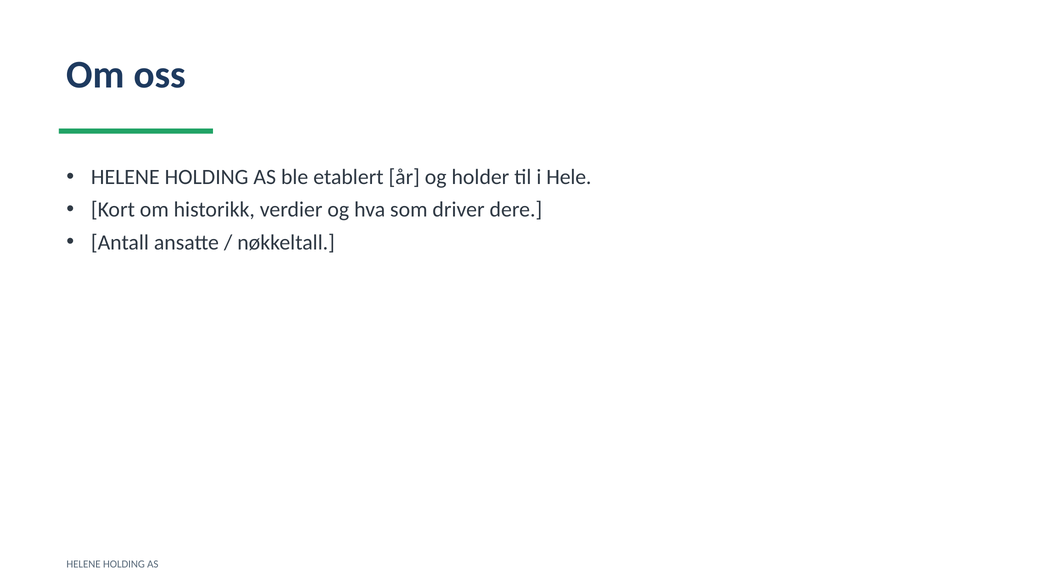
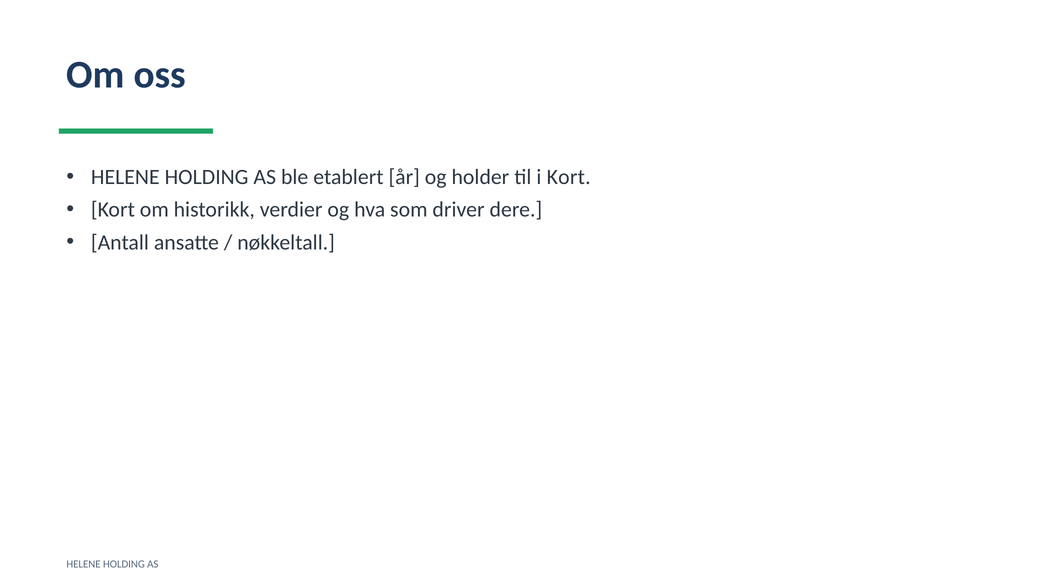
i Hele: Hele -> Kort (569, 177)
